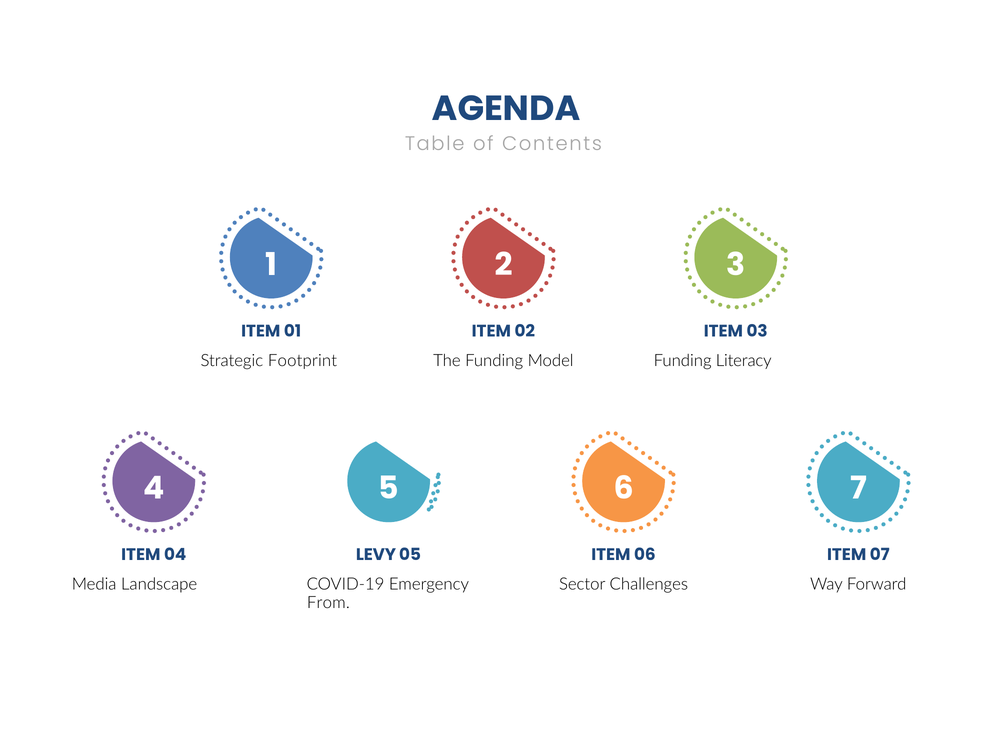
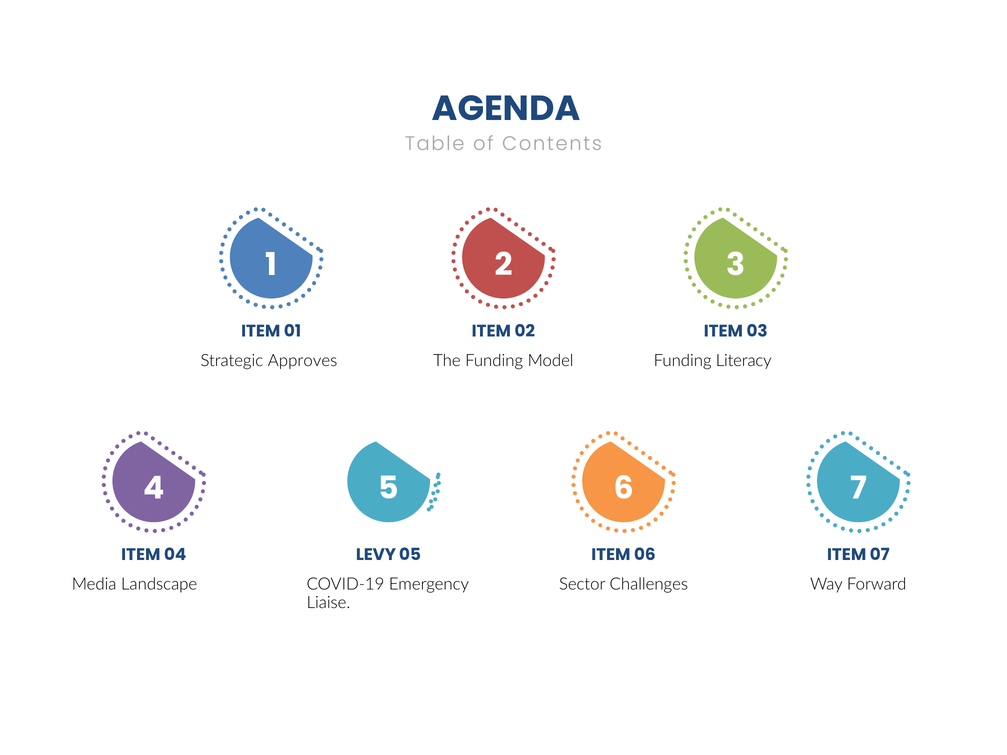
Footprint: Footprint -> Approves (303, 361)
From: From -> Liaise (328, 603)
